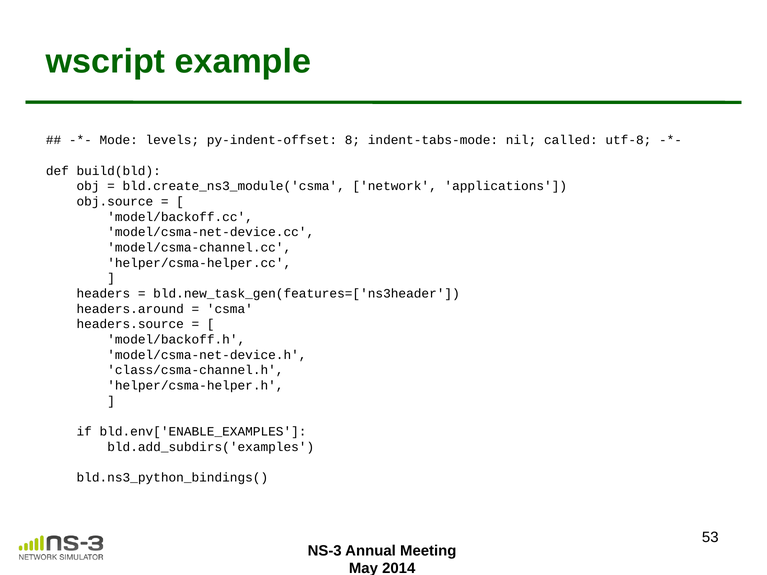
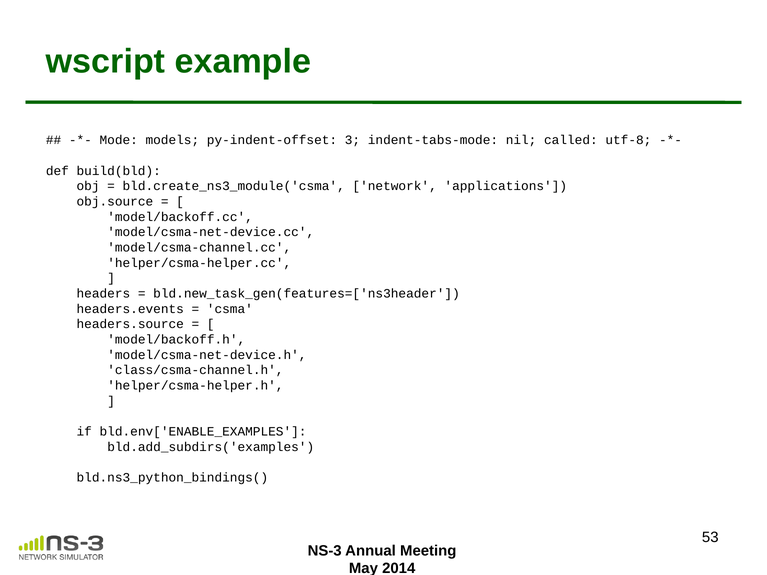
levels: levels -> models (172, 140)
8: 8 -> 3 (352, 140)
headers.around: headers.around -> headers.events (130, 309)
